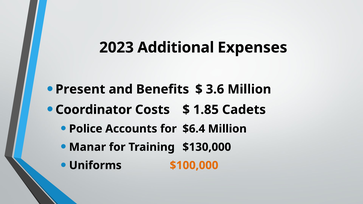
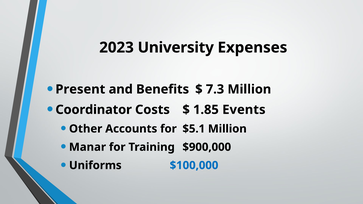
Additional: Additional -> University (176, 48)
3.6: 3.6 -> 7.3 (215, 89)
Cadets: Cadets -> Events (244, 110)
Police: Police -> Other (86, 129)
$6.4: $6.4 -> $5.1 (194, 129)
$130,000: $130,000 -> $900,000 (207, 147)
$100,000 colour: orange -> blue (194, 166)
